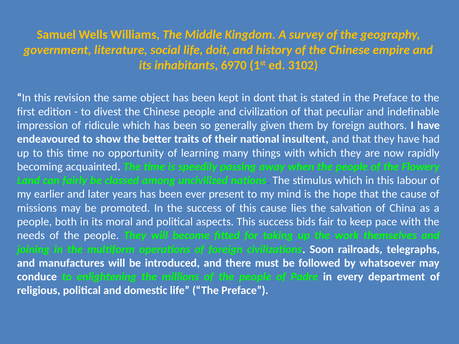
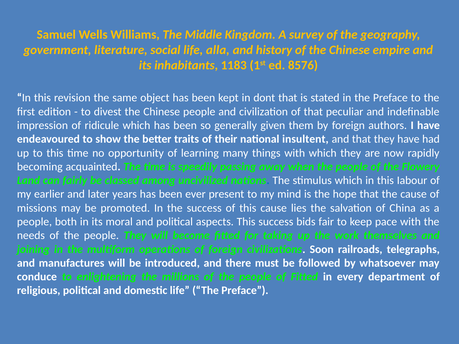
doit: doit -> alla (218, 50)
6970: 6970 -> 1183 (234, 65)
3102: 3102 -> 8576 (303, 65)
of Padre: Padre -> Fitted (304, 277)
